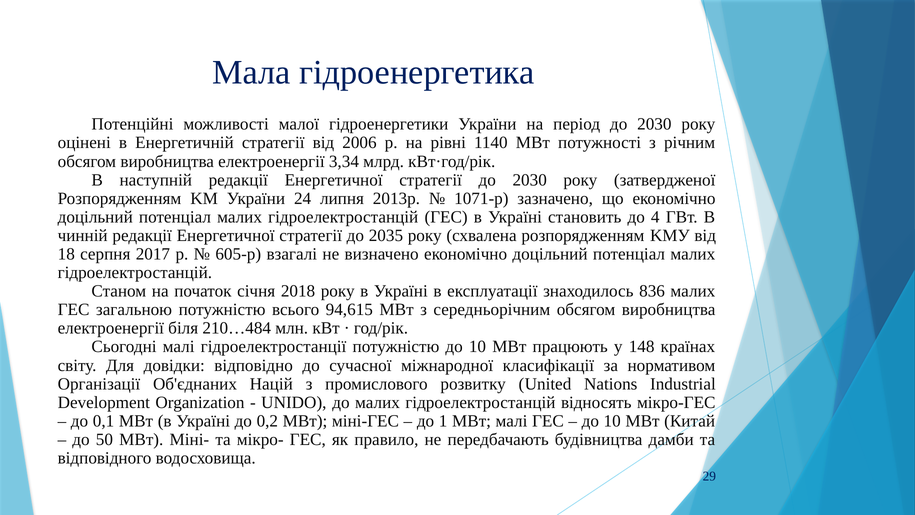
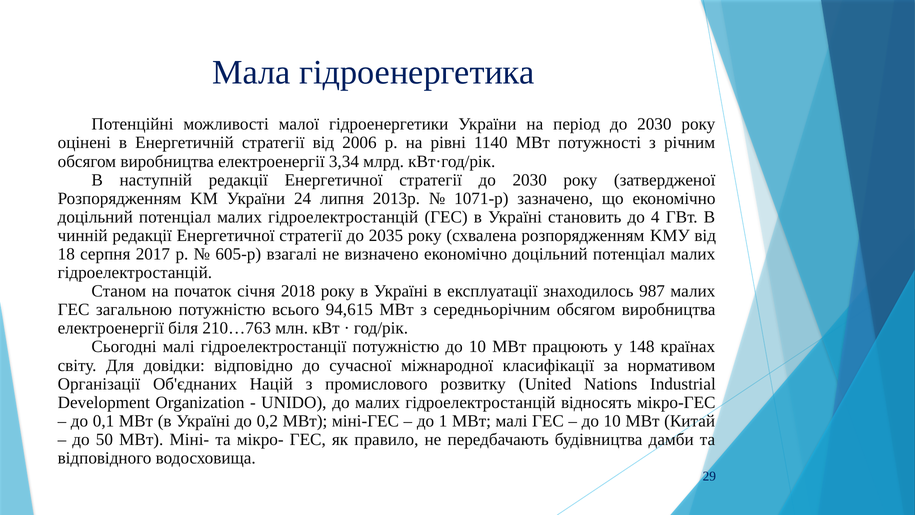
836: 836 -> 987 (652, 291)
210…484: 210…484 -> 210…763 (237, 328)
